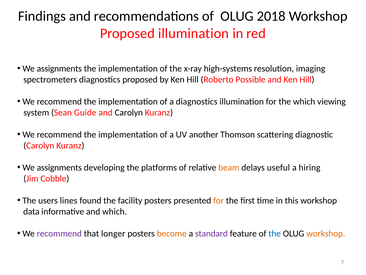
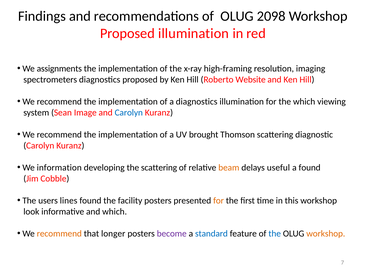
2018: 2018 -> 2098 (271, 16)
high-systems: high-systems -> high-framing (228, 69)
Possible: Possible -> Website (251, 80)
Guide: Guide -> Image (85, 112)
Carolyn colour: black -> blue (129, 112)
another: another -> brought (204, 134)
assignments: assignments -> information (59, 167)
the platforms: platforms -> scattering (159, 167)
a hiring: hiring -> found (310, 167)
data: data -> look (31, 211)
recommend colour: purple -> orange (59, 233)
become colour: orange -> purple (172, 233)
standard colour: purple -> blue (211, 233)
